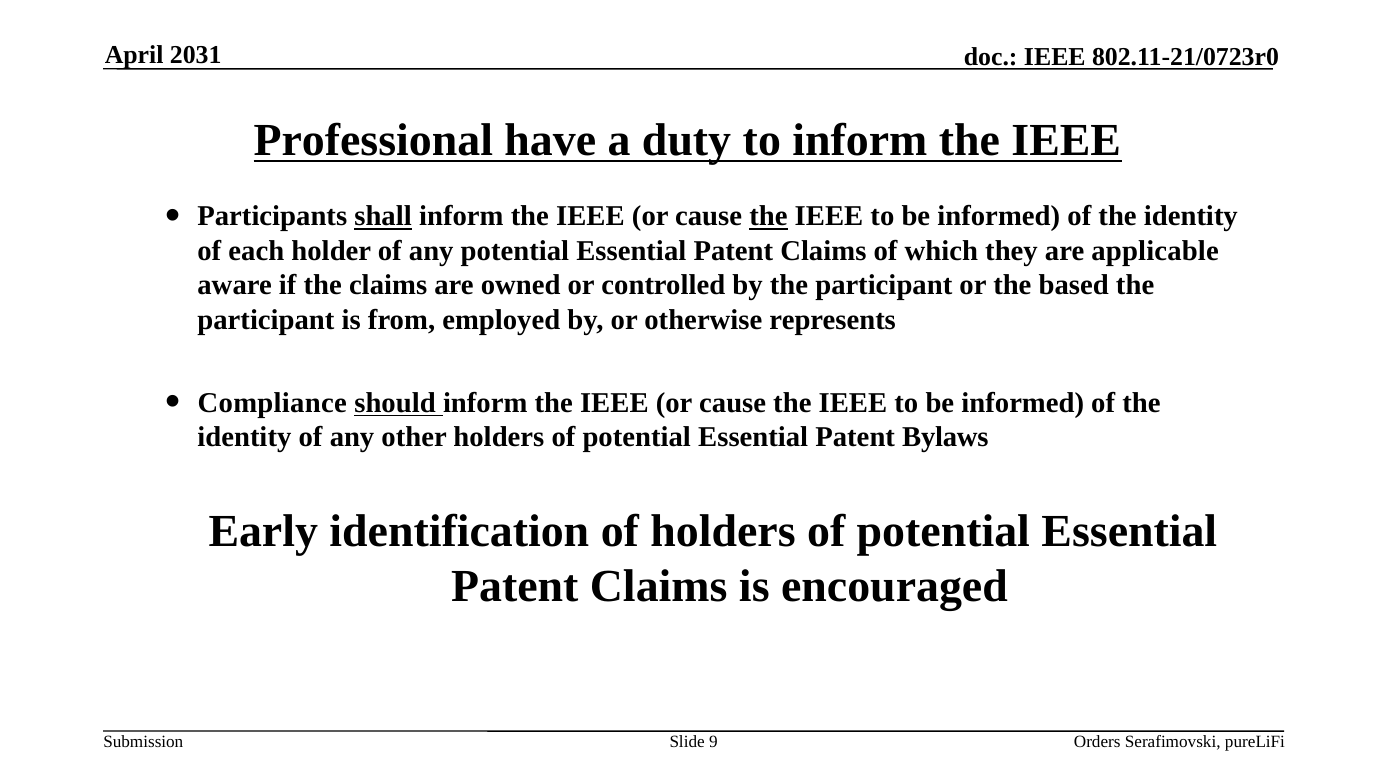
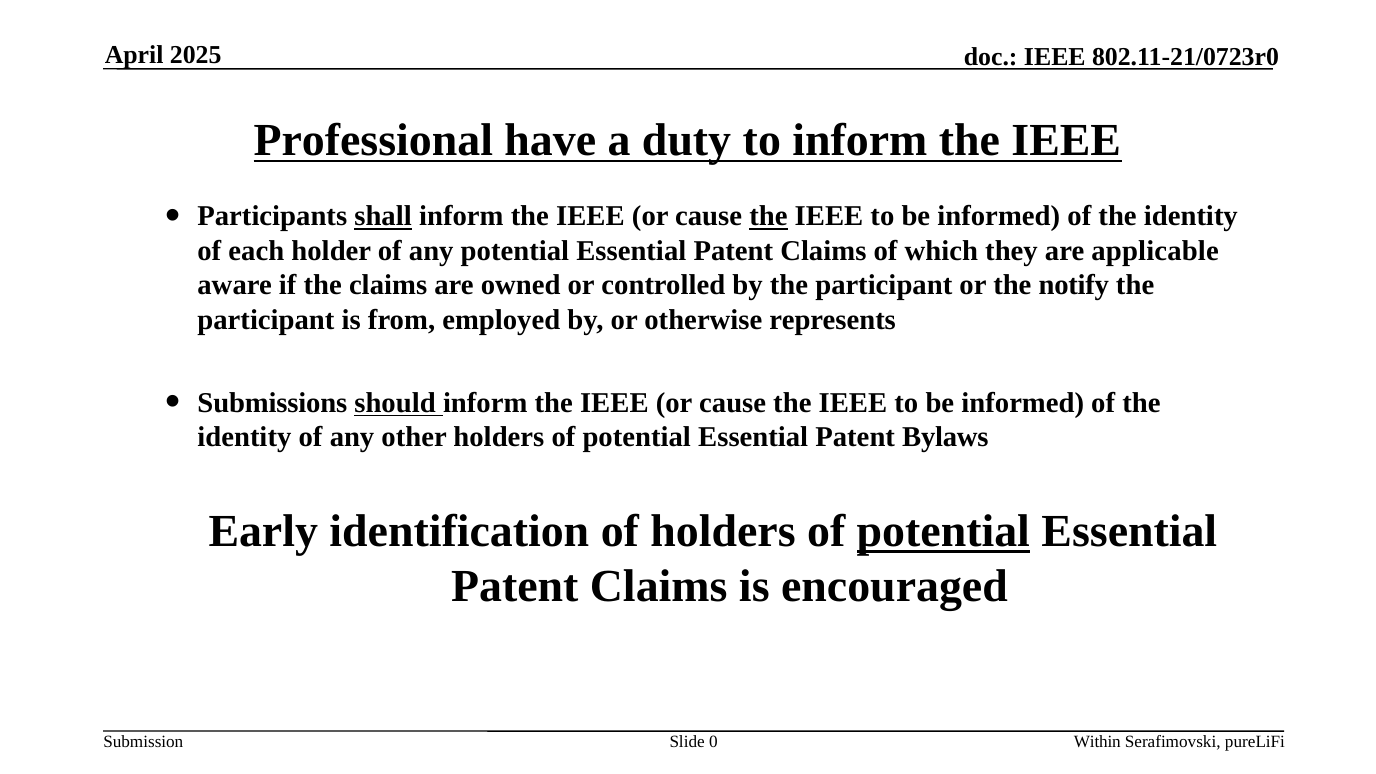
2031: 2031 -> 2025 (196, 55)
based: based -> notify (1074, 285)
Compliance: Compliance -> Submissions (272, 403)
potential underline: none -> present (943, 532)
9: 9 -> 0 (713, 742)
Orders: Orders -> Within (1097, 742)
